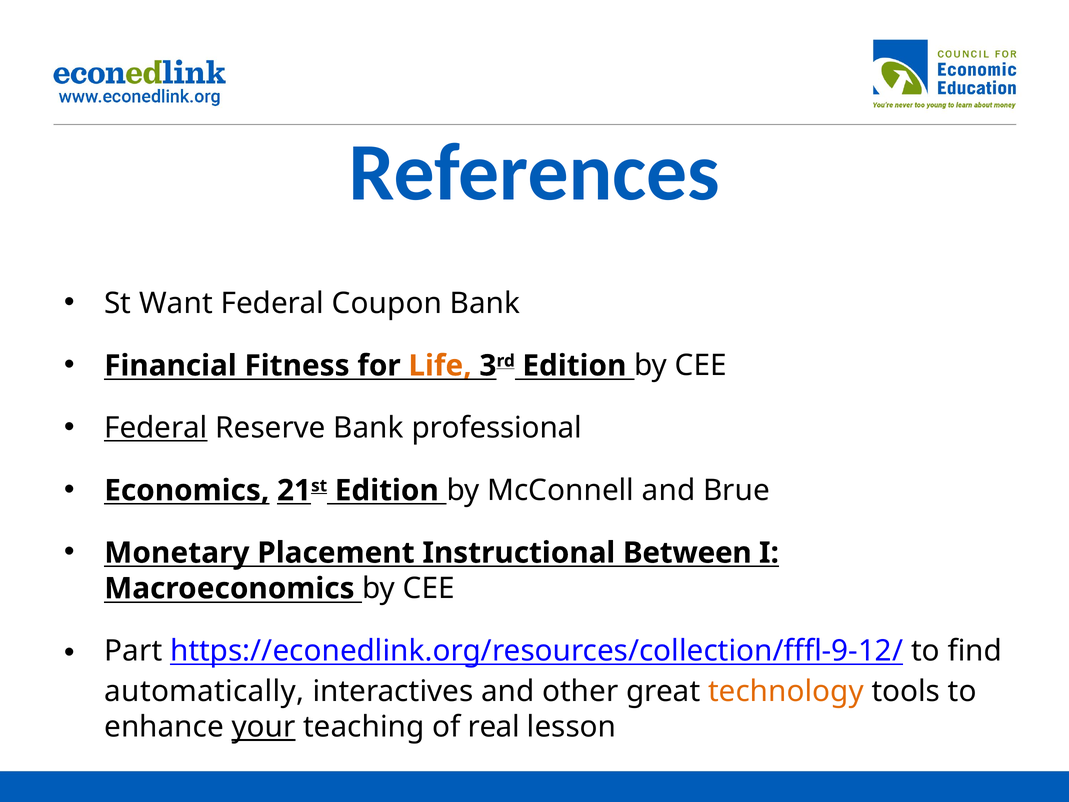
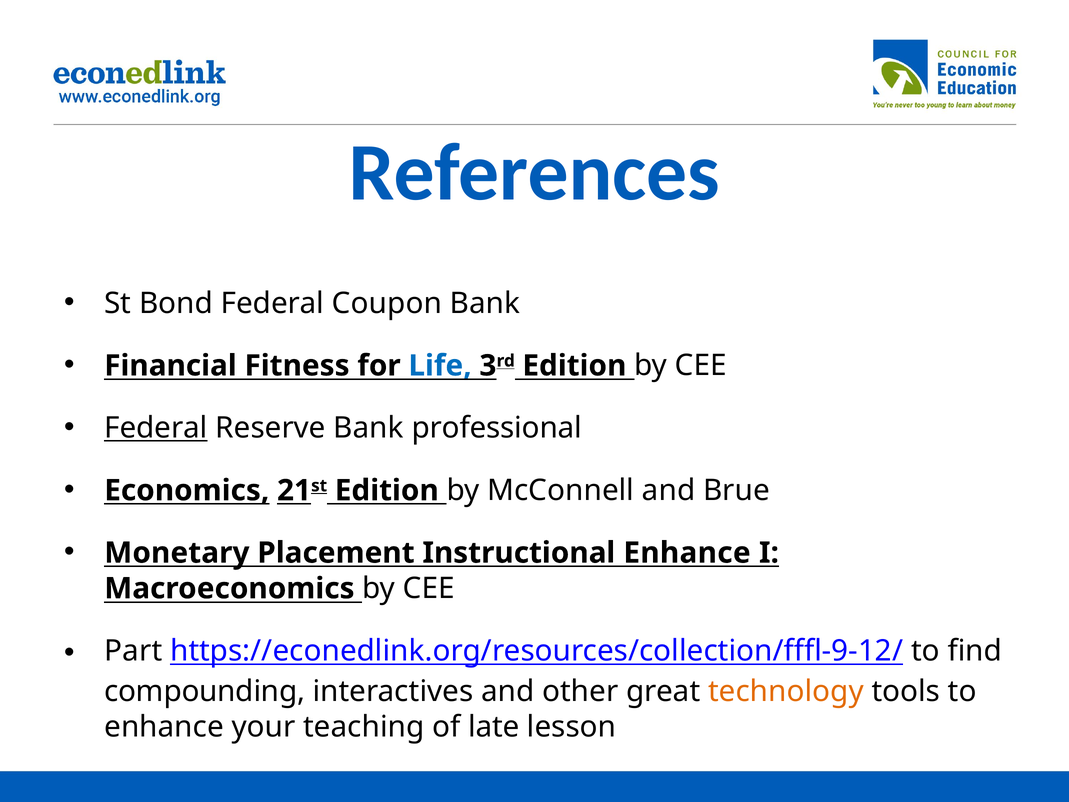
Want: Want -> Bond (176, 303)
Life colour: orange -> blue (440, 366)
Instructional Between: Between -> Enhance (687, 553)
automatically: automatically -> compounding (205, 691)
your underline: present -> none (264, 727)
real: real -> late (494, 727)
